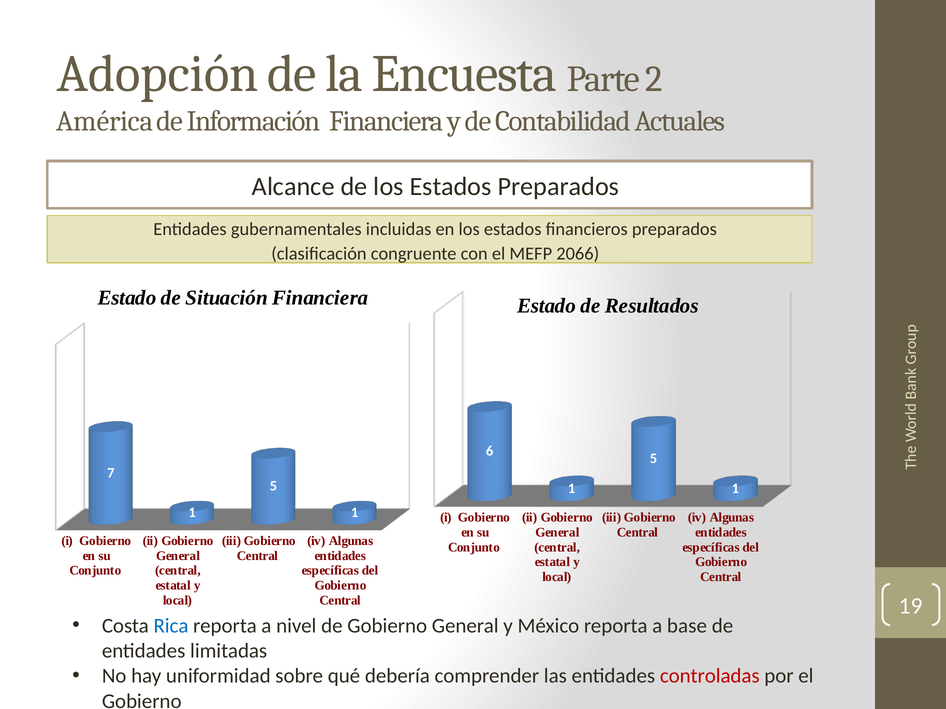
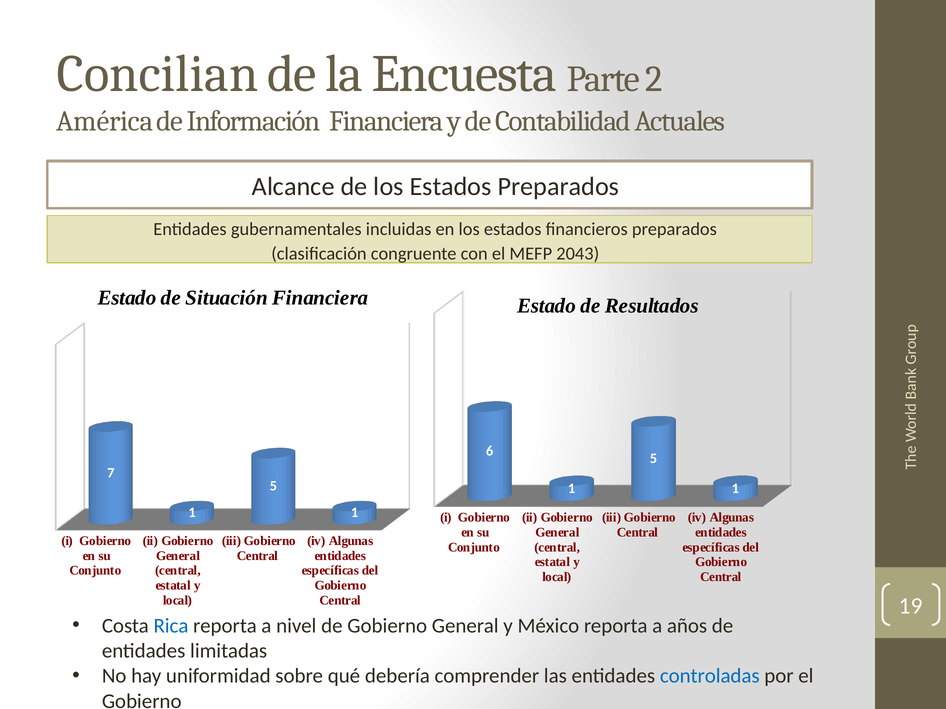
Adopción: Adopción -> Concilian (158, 74)
2066: 2066 -> 2043 (578, 254)
base: base -> años (687, 626)
controladas colour: red -> blue (710, 676)
